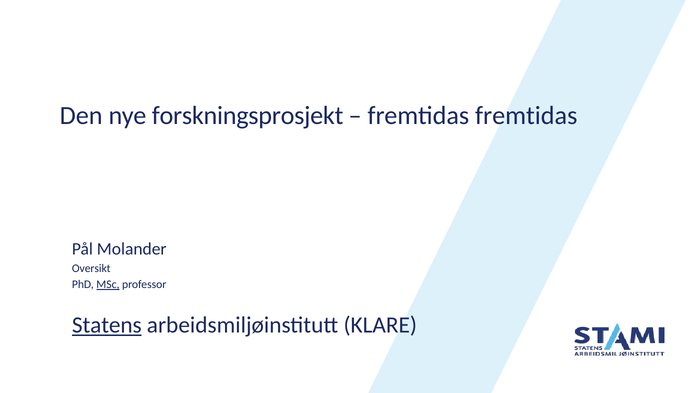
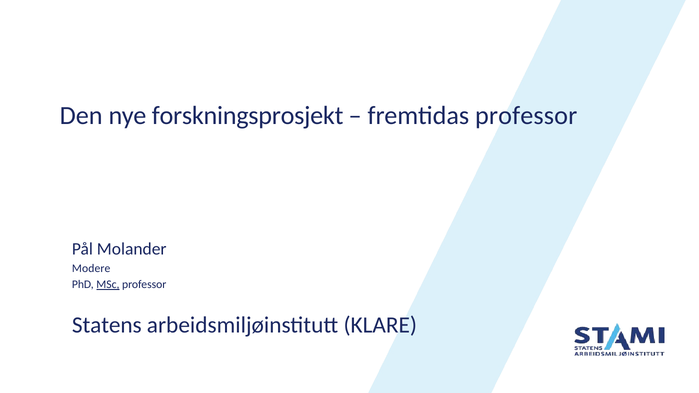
fremtidas fremtidas: fremtidas -> professor (526, 115)
Oversikt: Oversikt -> Modere (91, 268)
Statens underline: present -> none (107, 325)
